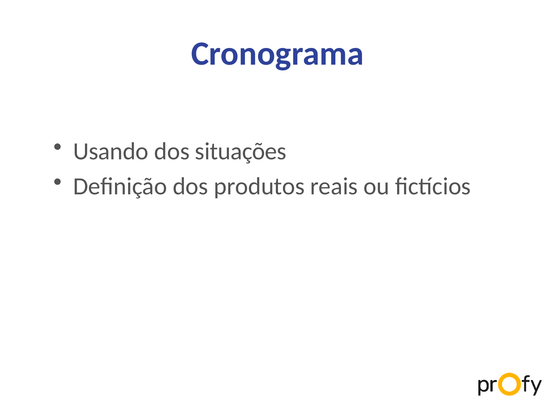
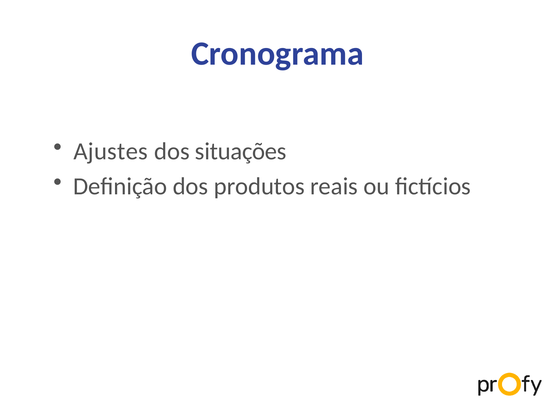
Usando: Usando -> Ajustes (111, 151)
